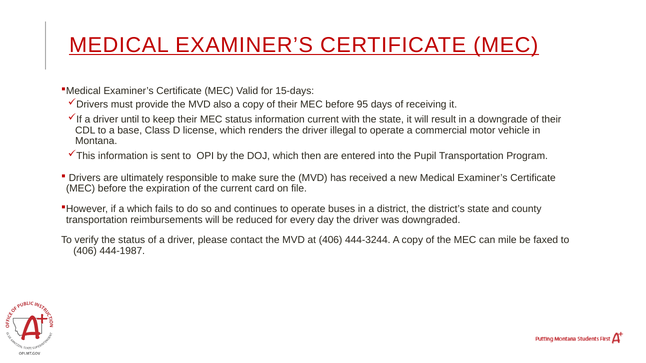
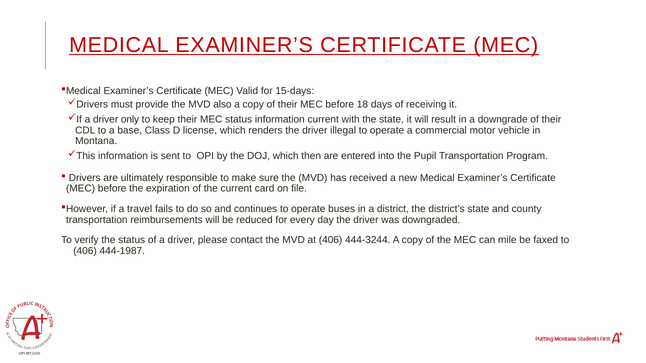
95: 95 -> 18 (362, 104)
until: until -> only (130, 119)
a which: which -> travel (140, 209)
